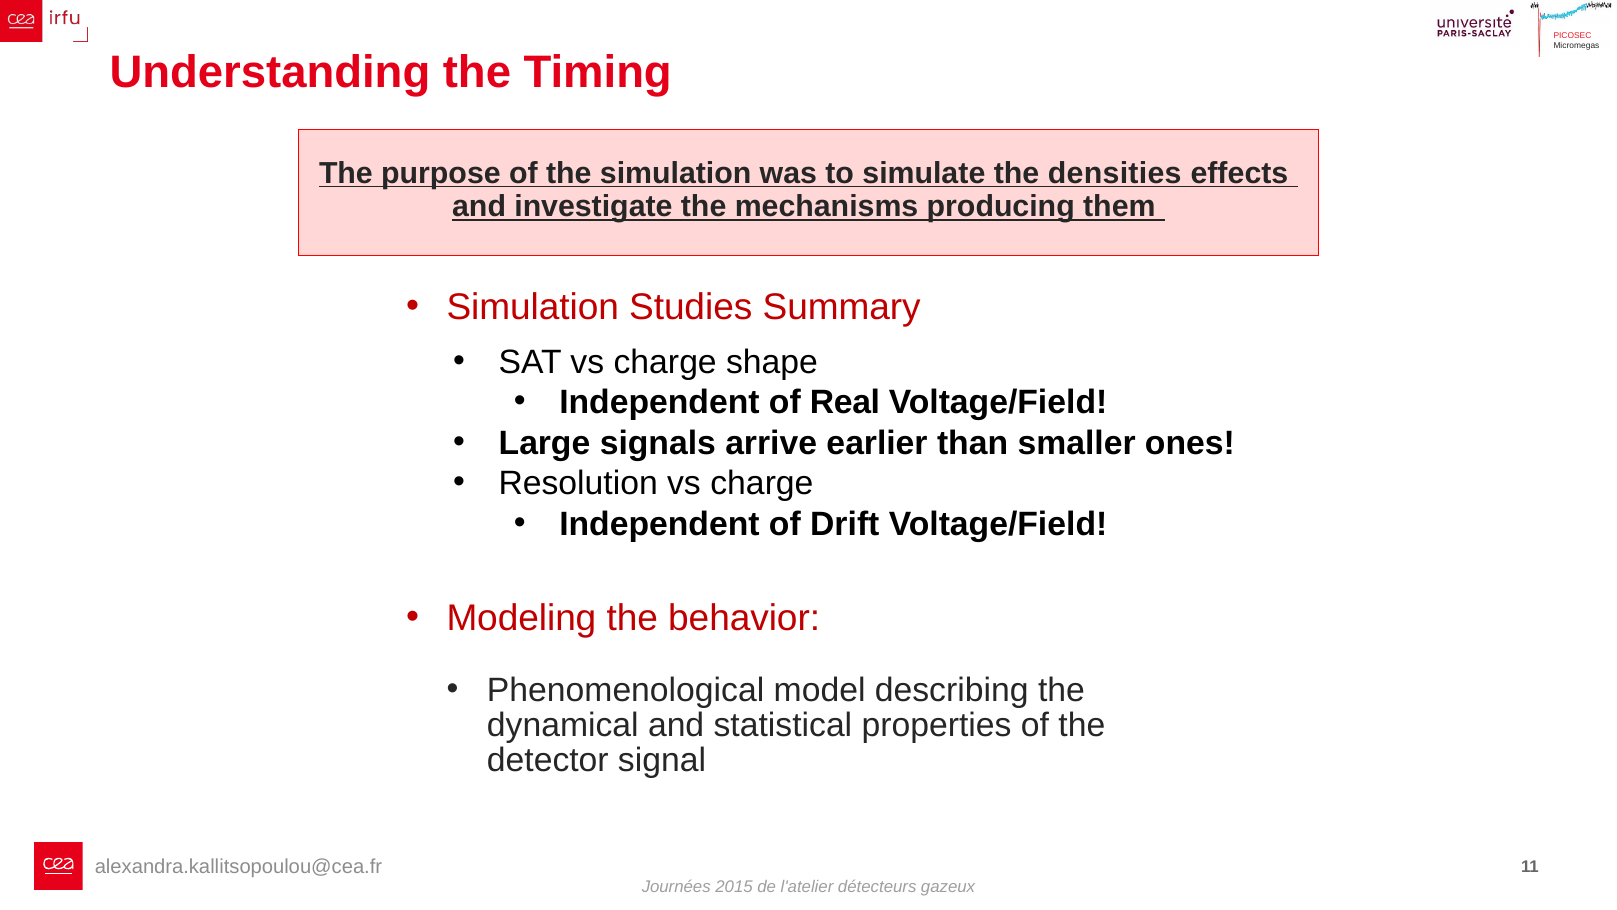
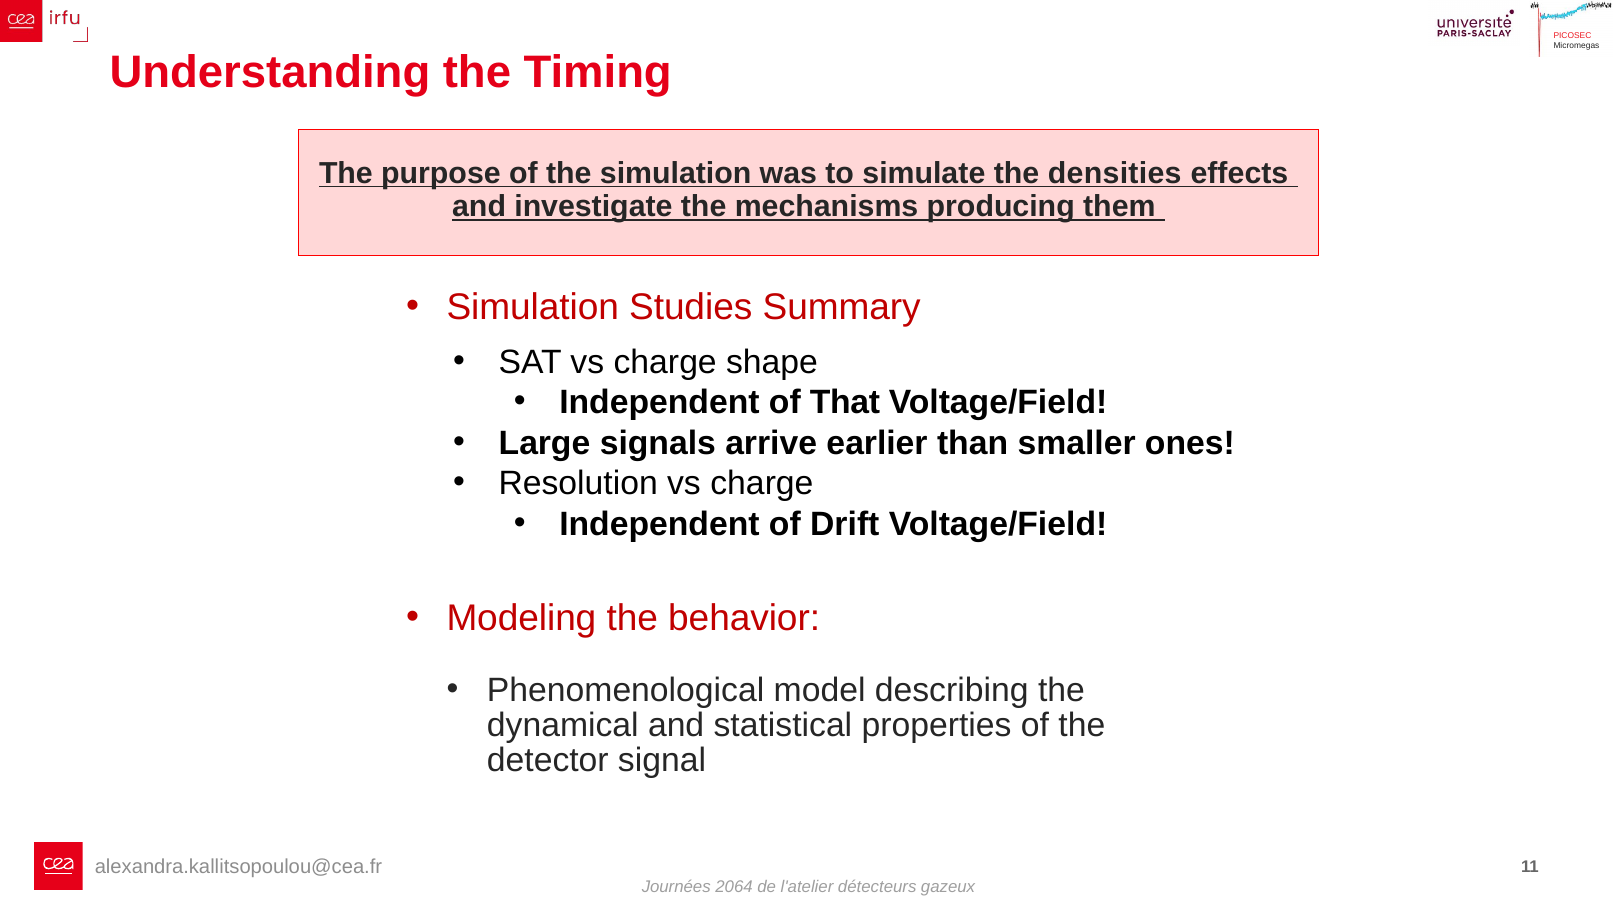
Real: Real -> That (845, 402)
2015: 2015 -> 2064 (734, 886)
